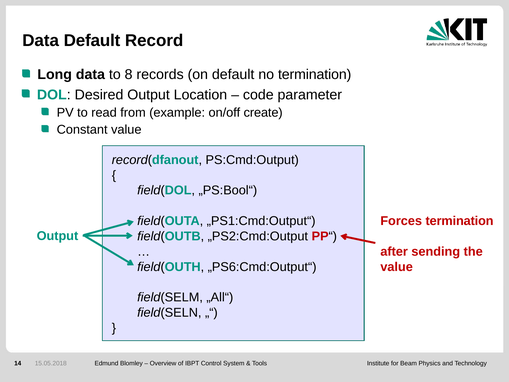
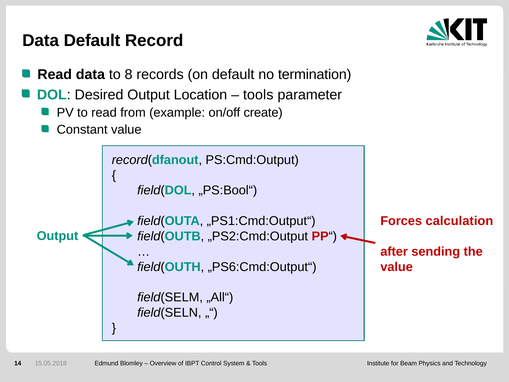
Long: Long -> Read (55, 74)
code: code -> tools (258, 95)
Forces termination: termination -> calculation (459, 221)
